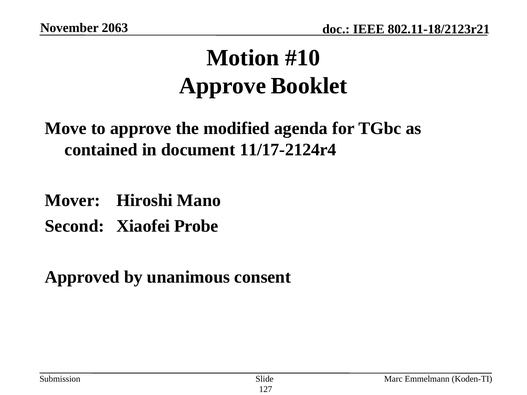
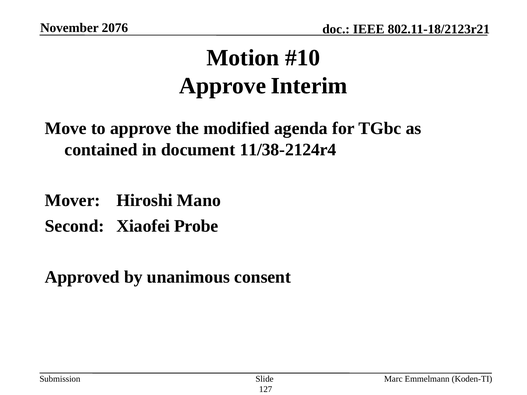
2063: 2063 -> 2076 (115, 28)
Booklet: Booklet -> Interim (309, 86)
11/17-2124r4: 11/17-2124r4 -> 11/38-2124r4 (288, 150)
